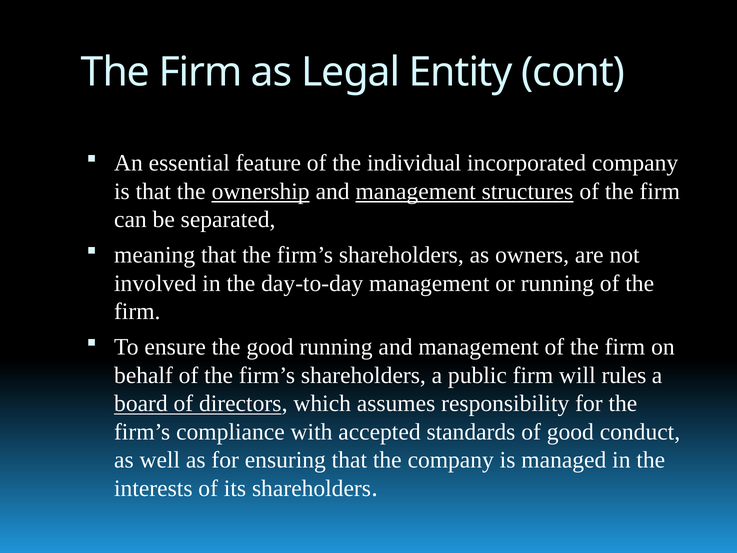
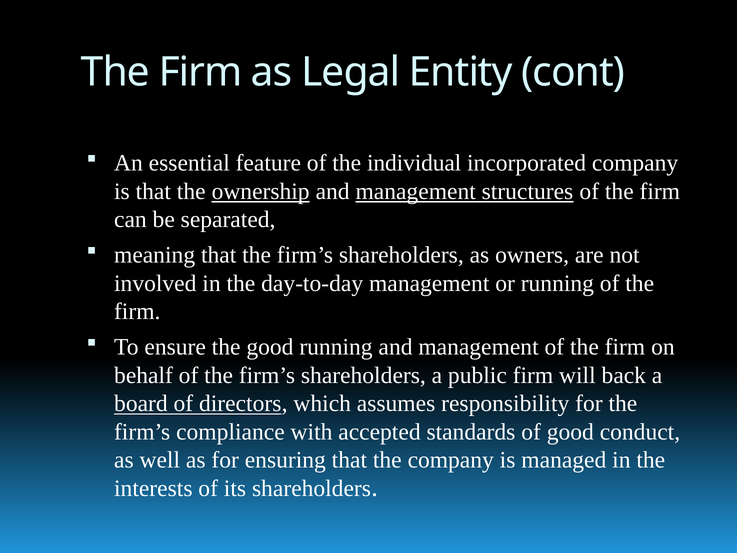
rules: rules -> back (624, 375)
